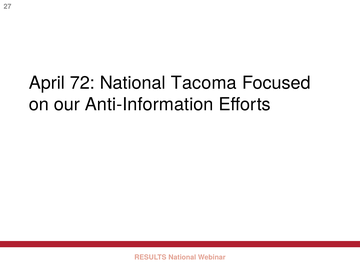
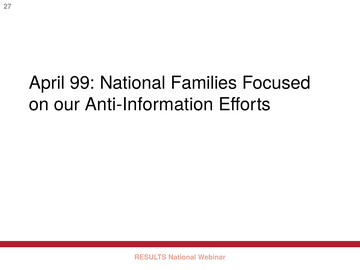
72: 72 -> 99 (82, 83)
Tacoma: Tacoma -> Families (204, 83)
